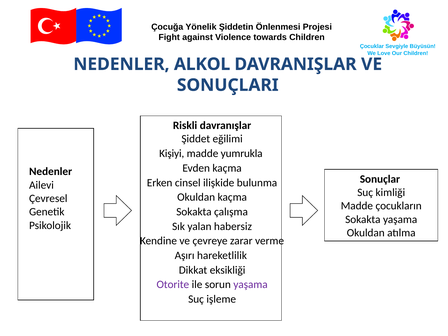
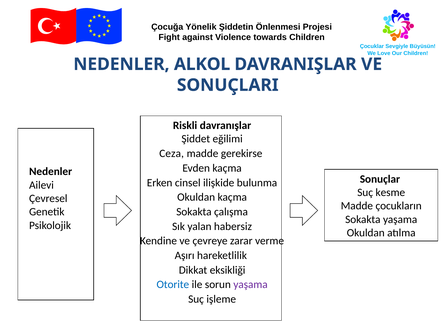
Kişiyi: Kişiyi -> Ceza (172, 154)
yumrukla: yumrukla -> gerekirse (242, 154)
kimliği: kimliği -> kesme (390, 193)
Otorite colour: purple -> blue (173, 285)
